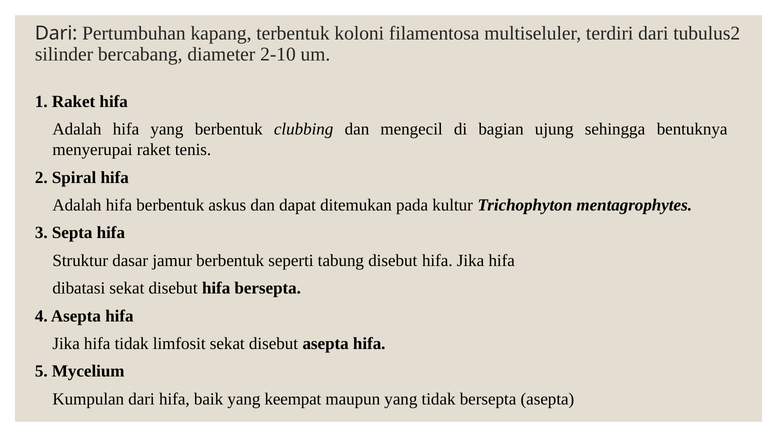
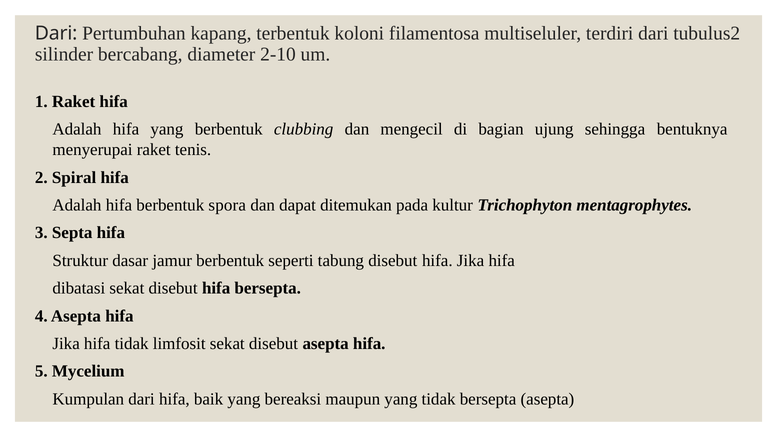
askus: askus -> spora (227, 205)
keempat: keempat -> bereaksi (293, 399)
